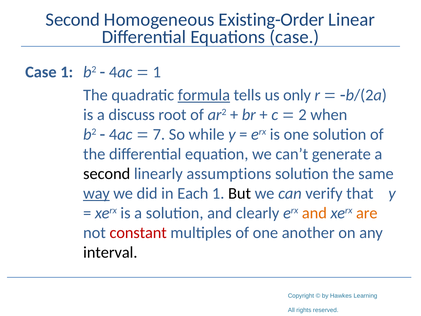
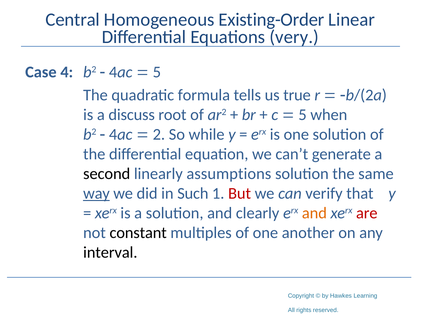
Second: Second -> Central (73, 20)
Equations case: case -> very (294, 37)
Case 1: 1 -> 4 (67, 72)
1: 1 -> 5 (157, 72)
formula underline: present -> none (204, 95)
only: only -> true (297, 95)
2: 2 -> 5 (302, 115)
7: 7 -> 2 (159, 134)
Each: Each -> Such (193, 193)
But colour: black -> red (240, 193)
are colour: orange -> red (367, 213)
constant colour: red -> black (138, 233)
